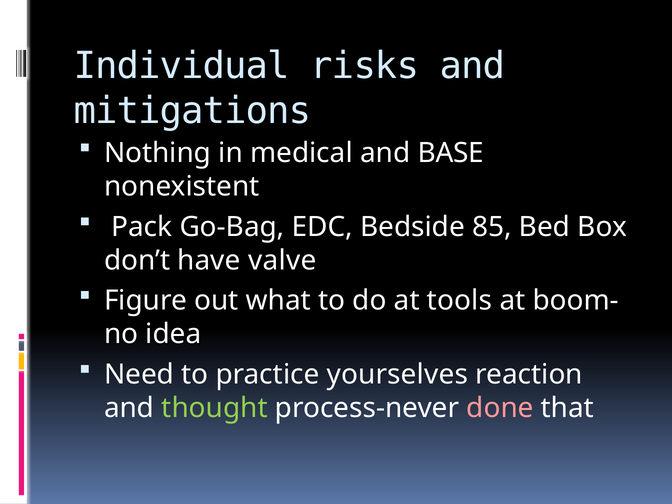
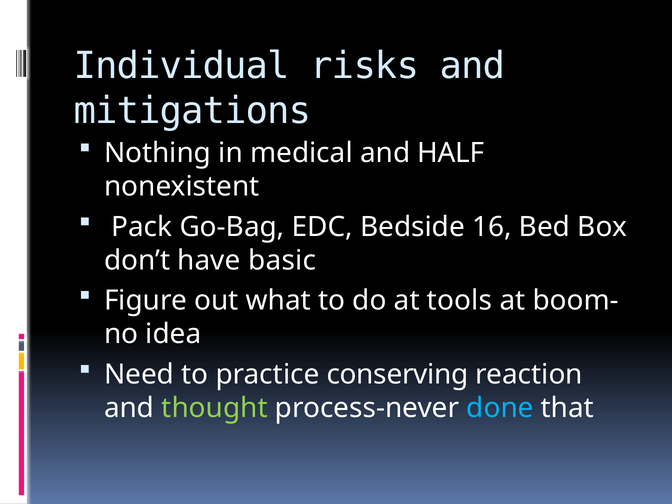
BASE: BASE -> HALF (451, 153)
85: 85 -> 16 (492, 227)
valve: valve -> basic (282, 260)
yourselves: yourselves -> conserving (398, 374)
done colour: pink -> light blue (500, 408)
